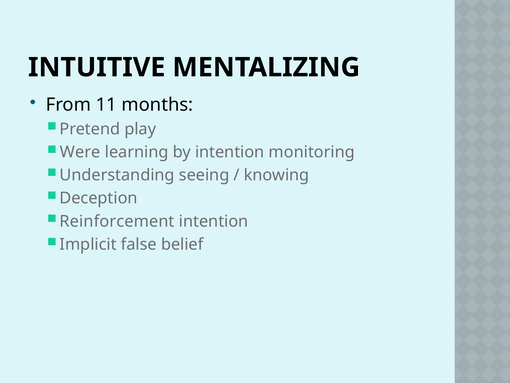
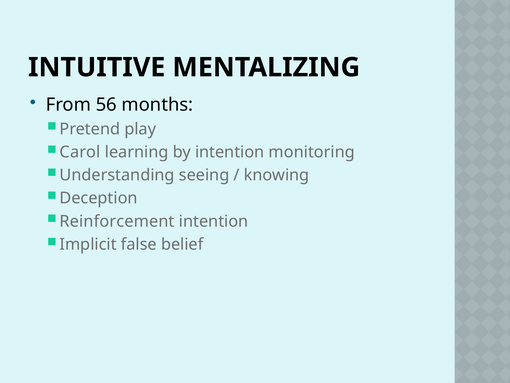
11: 11 -> 56 (106, 105)
Were: Were -> Carol (80, 152)
